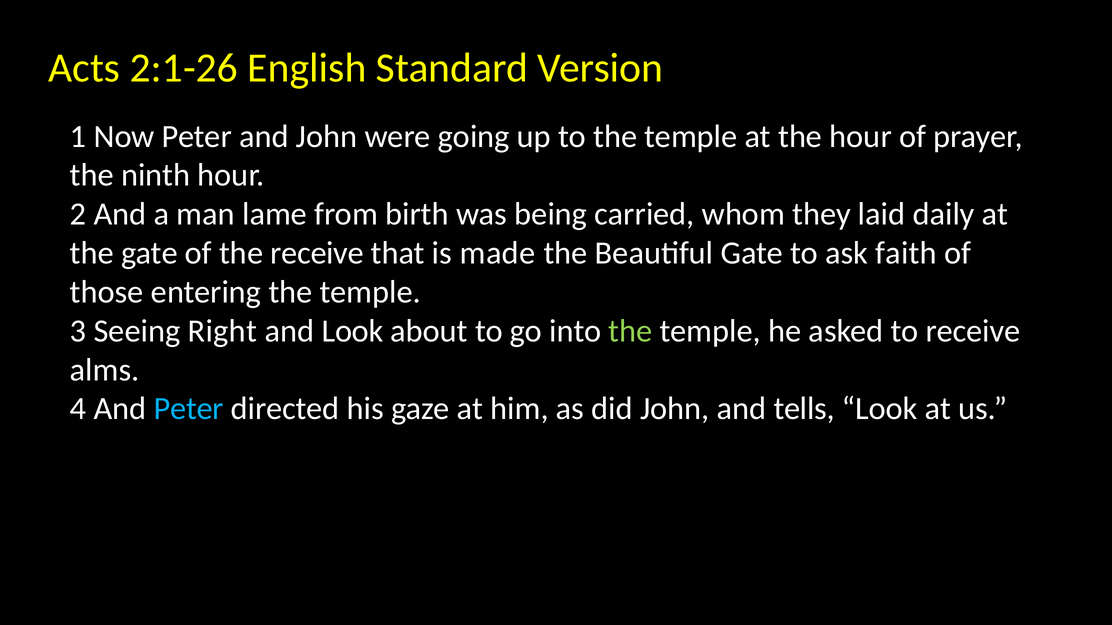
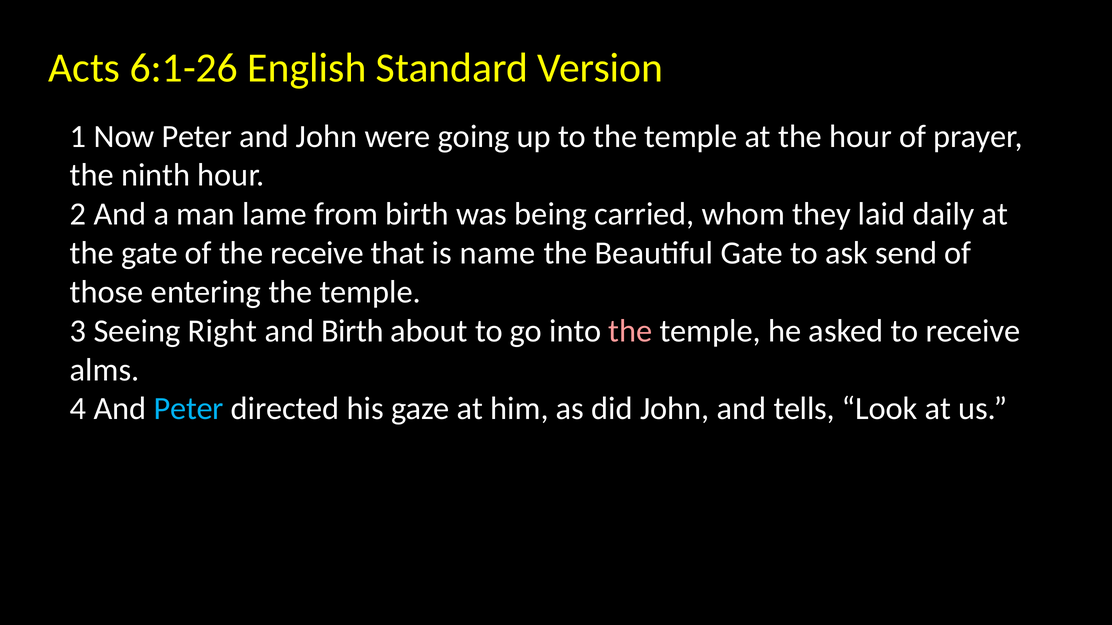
2:1-26: 2:1-26 -> 6:1-26 (184, 68)
made: made -> name (498, 253)
faith: faith -> send (906, 253)
and Look: Look -> Birth (353, 331)
the colour: light green -> pink (630, 331)
